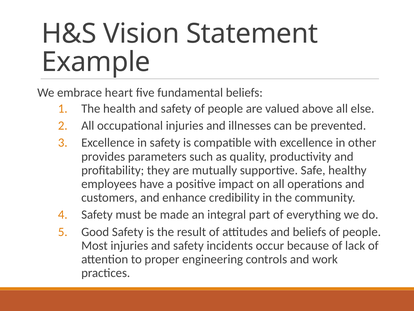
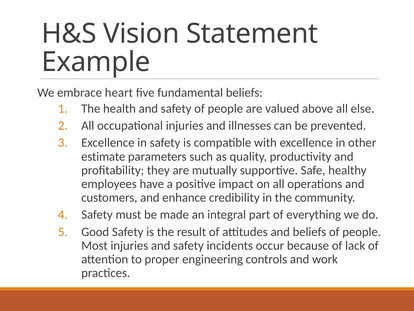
provides: provides -> estimate (103, 156)
